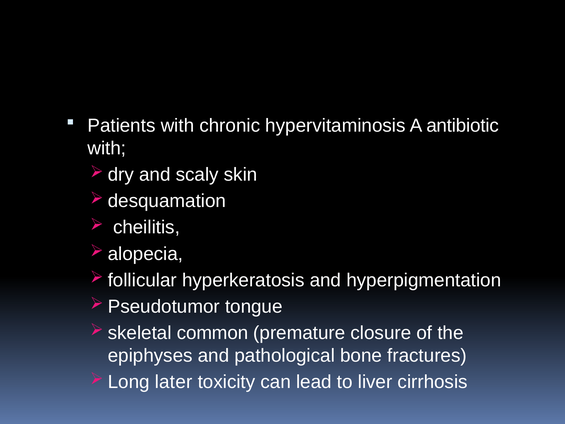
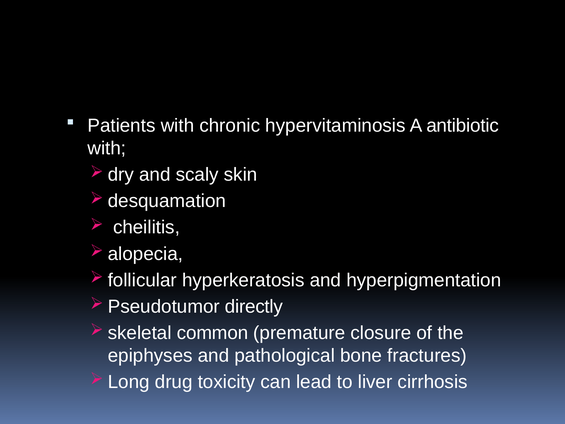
tongue: tongue -> directly (254, 306)
later: later -> drug (174, 382)
